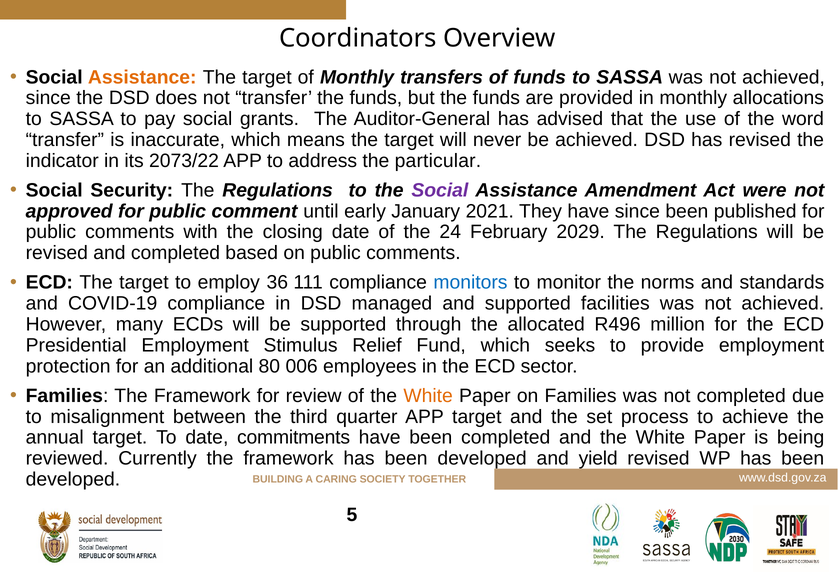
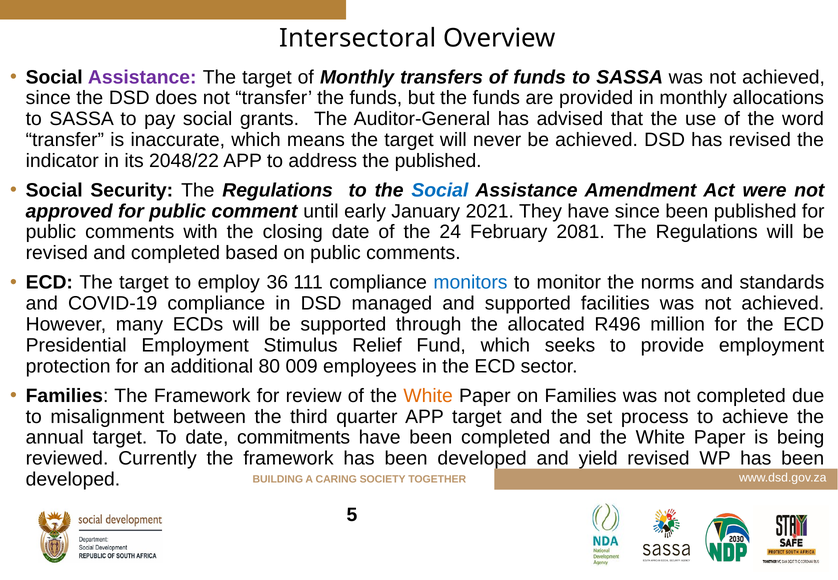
Coordinators: Coordinators -> Intersectoral (358, 38)
Assistance colour: orange -> purple (142, 77)
2073/22: 2073/22 -> 2048/22 (184, 161)
the particular: particular -> published (438, 161)
Social colour: purple -> blue (440, 190)
2029: 2029 -> 2081 (581, 232)
006: 006 -> 009 (302, 366)
